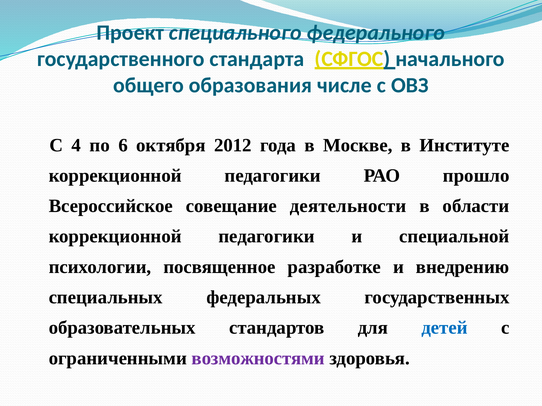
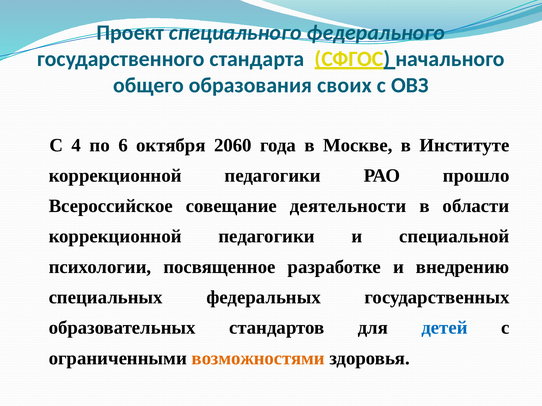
числе: числе -> своих (344, 86)
2012: 2012 -> 2060 (233, 145)
возможностями colour: purple -> orange (258, 359)
